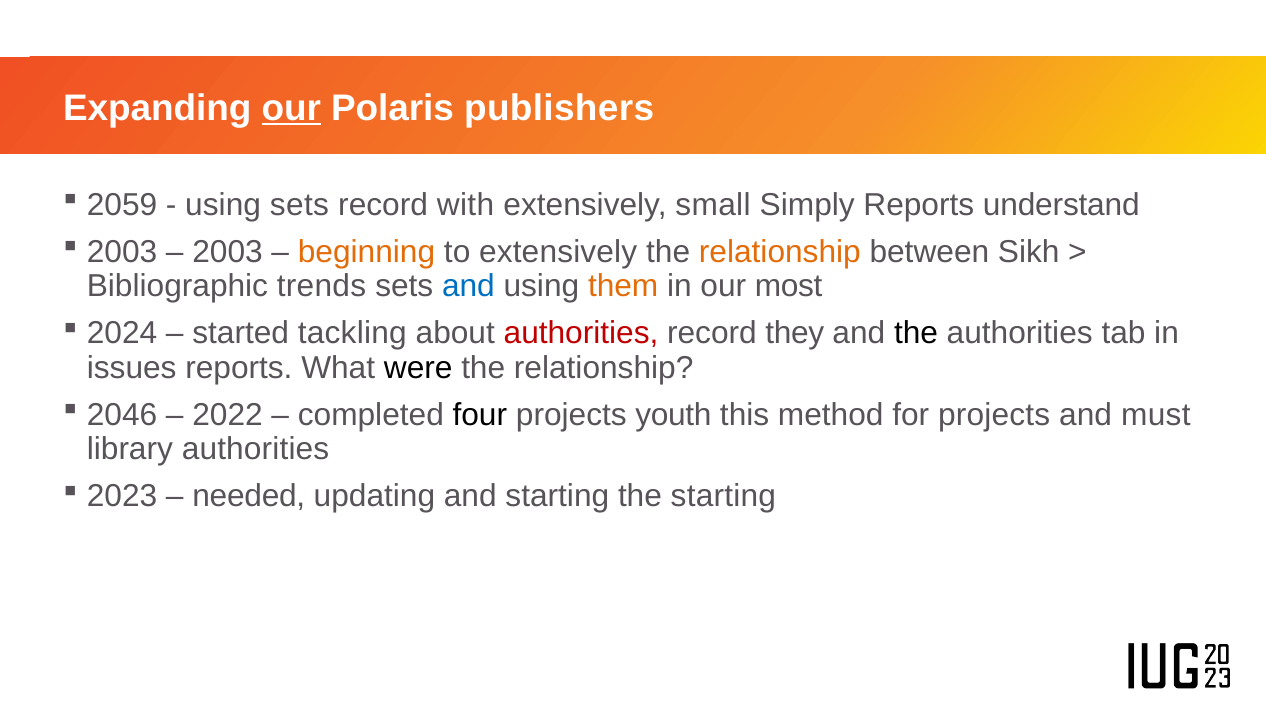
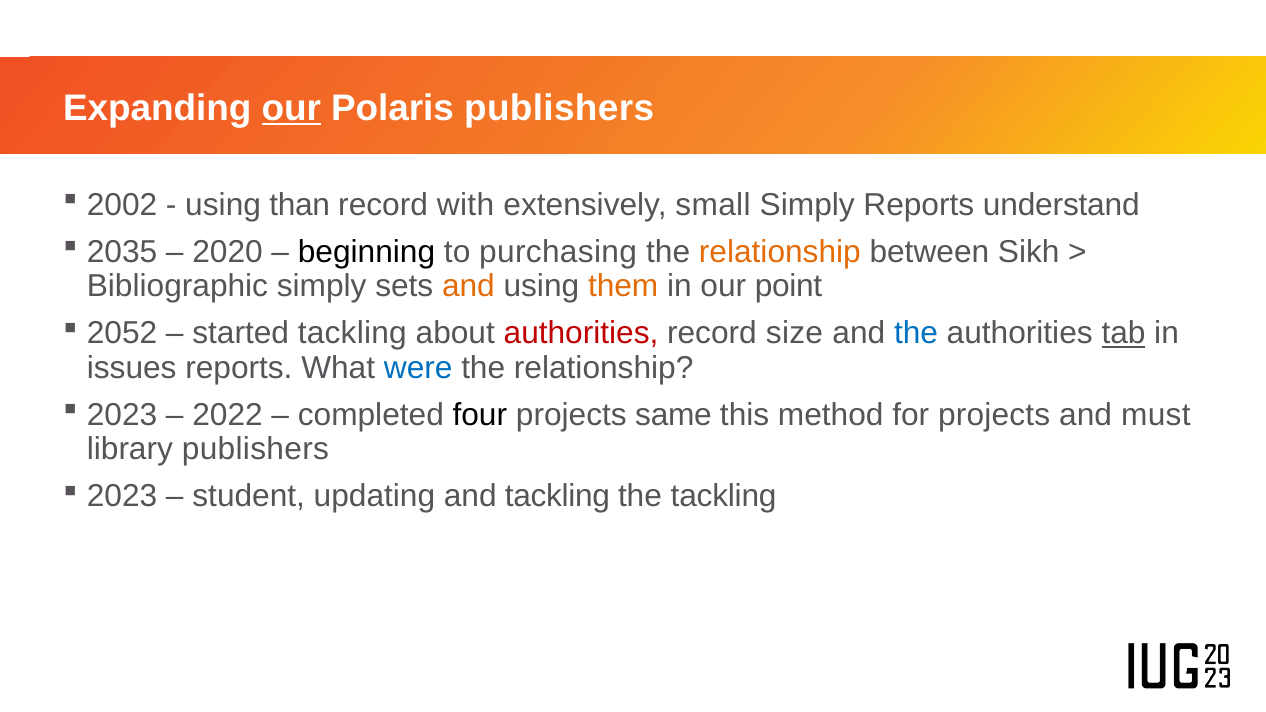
2059: 2059 -> 2002 (122, 205)
using sets: sets -> than (300, 205)
2003: 2003 -> 2035 (122, 252)
2003: 2003 -> 2020 (228, 252)
beginning colour: orange -> black (367, 252)
to extensively: extensively -> purchasing (558, 252)
Bibliographic trends: trends -> simply (322, 286)
and colour: blue -> orange (468, 286)
most: most -> point (789, 286)
2024: 2024 -> 2052 (122, 334)
they: they -> size (794, 334)
the colour: black -> blue (916, 334)
tab underline: none -> present (1123, 334)
were colour: black -> blue (418, 368)
2046: 2046 -> 2023 (122, 415)
youth: youth -> same (673, 415)
library authorities: authorities -> publishers (255, 449)
needed: needed -> student (249, 497)
and starting: starting -> tackling (558, 497)
the starting: starting -> tackling (724, 497)
